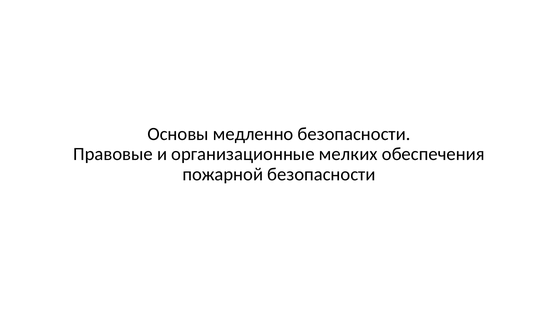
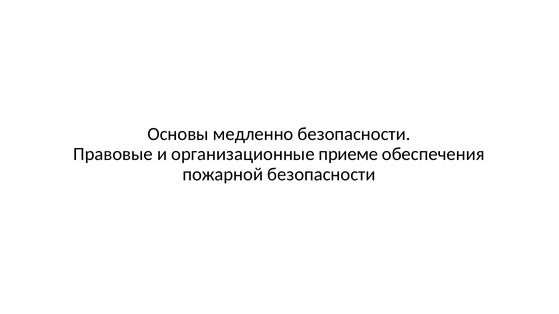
мелких: мелких -> приеме (348, 154)
